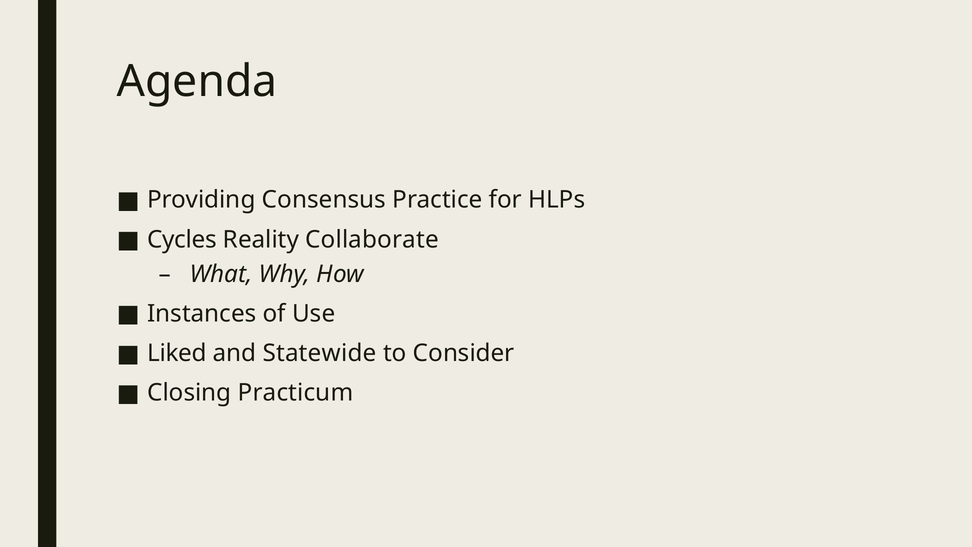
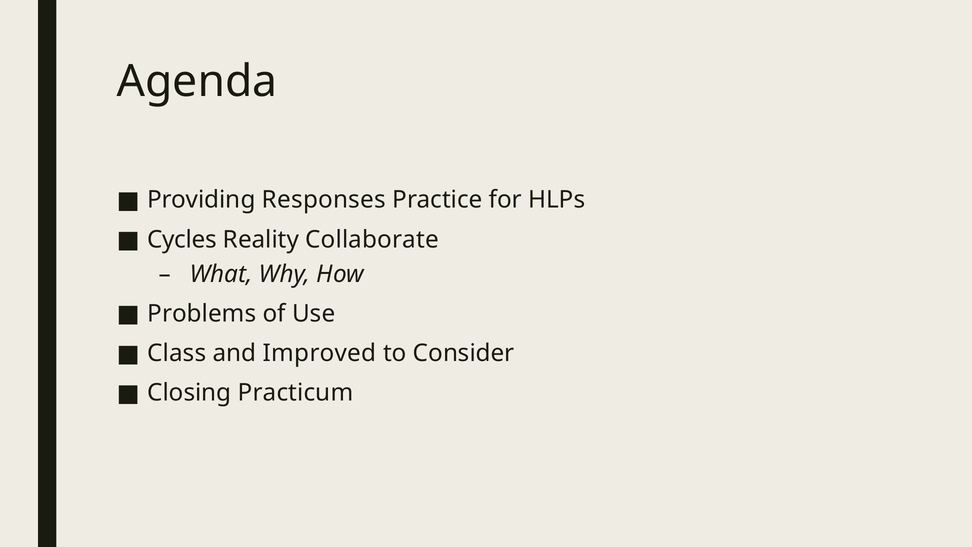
Consensus: Consensus -> Responses (324, 200)
Instances: Instances -> Problems (202, 313)
Liked: Liked -> Class (177, 353)
Statewide: Statewide -> Improved (320, 353)
